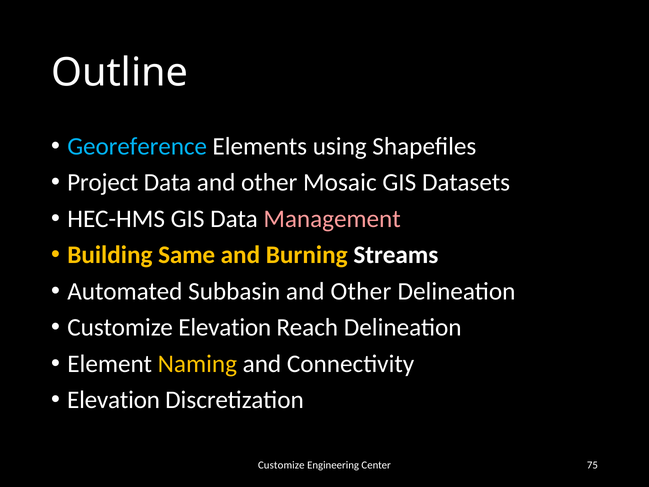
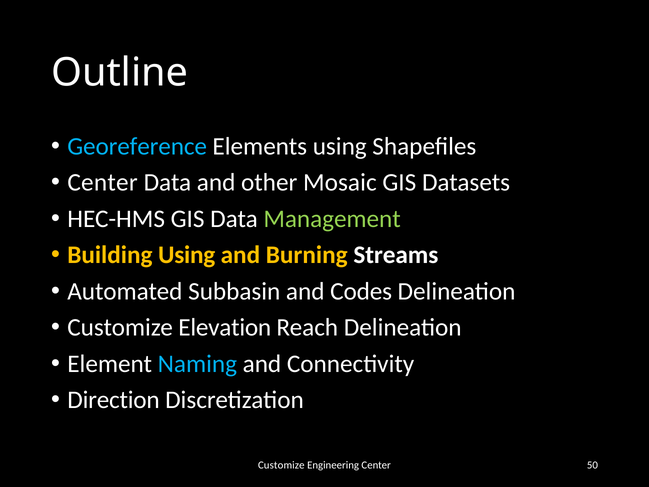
Project: Project -> Center (103, 182)
Management colour: pink -> light green (332, 219)
Building Same: Same -> Using (187, 255)
Subbasin and Other: Other -> Codes (361, 291)
Naming colour: yellow -> light blue (197, 364)
Elevation: Elevation -> Direction (114, 400)
75: 75 -> 50 (592, 465)
